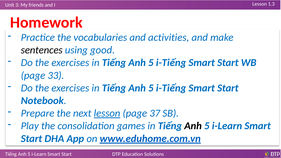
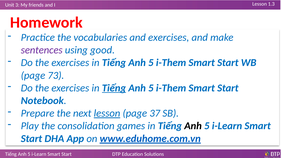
and activities: activities -> exercises (169, 37)
sentences colour: black -> purple (42, 50)
i-Tiếng: i-Tiếng -> i-Them (171, 63)
33: 33 -> 73 (56, 75)
Tiếng underline: none -> present (114, 88)
i-Tiếng: i-Tiếng -> i-Them (171, 88)
